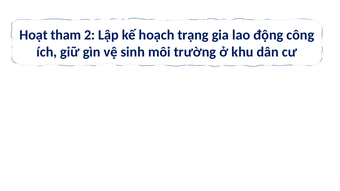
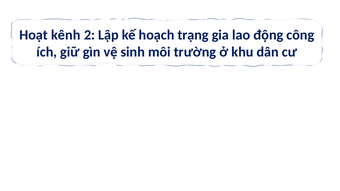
tham: tham -> kênh (66, 35)
